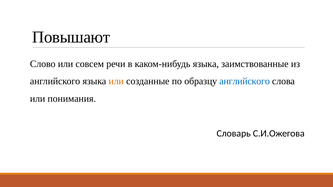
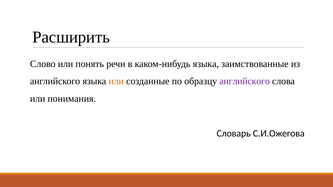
Повышают: Повышают -> Расширить (71, 37)
совсем: совсем -> понять (90, 64)
английского colour: blue -> purple (245, 81)
